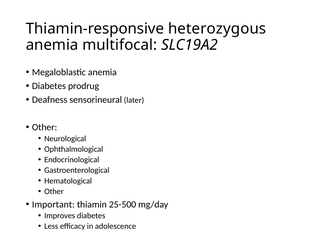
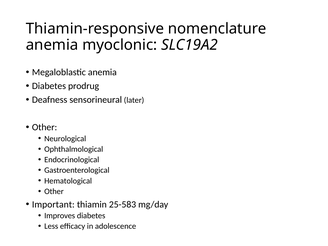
heterozygous: heterozygous -> nomenclature (217, 29)
multifocal: multifocal -> myoclonic (120, 45)
25-500: 25-500 -> 25-583 (123, 204)
